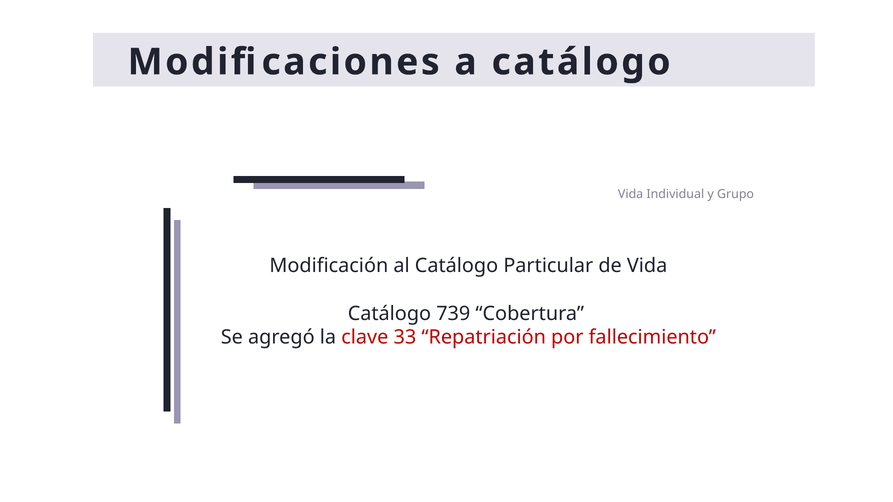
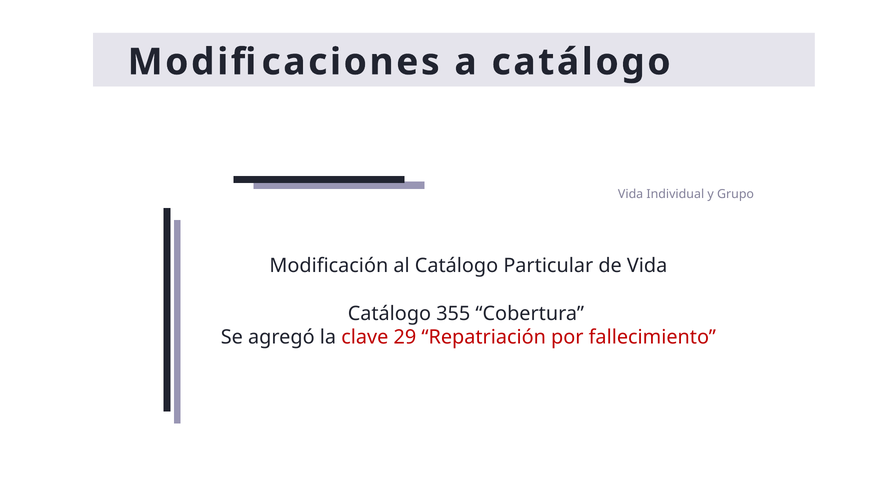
739: 739 -> 355 (453, 314)
33: 33 -> 29 (405, 337)
